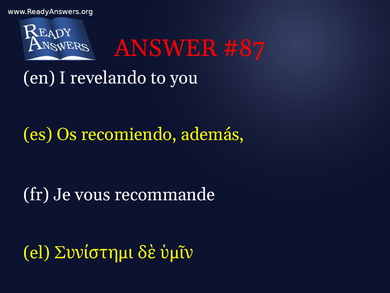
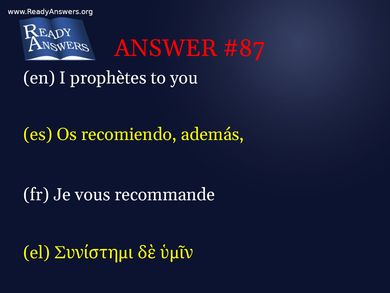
revelando: revelando -> prophètes (108, 78)
